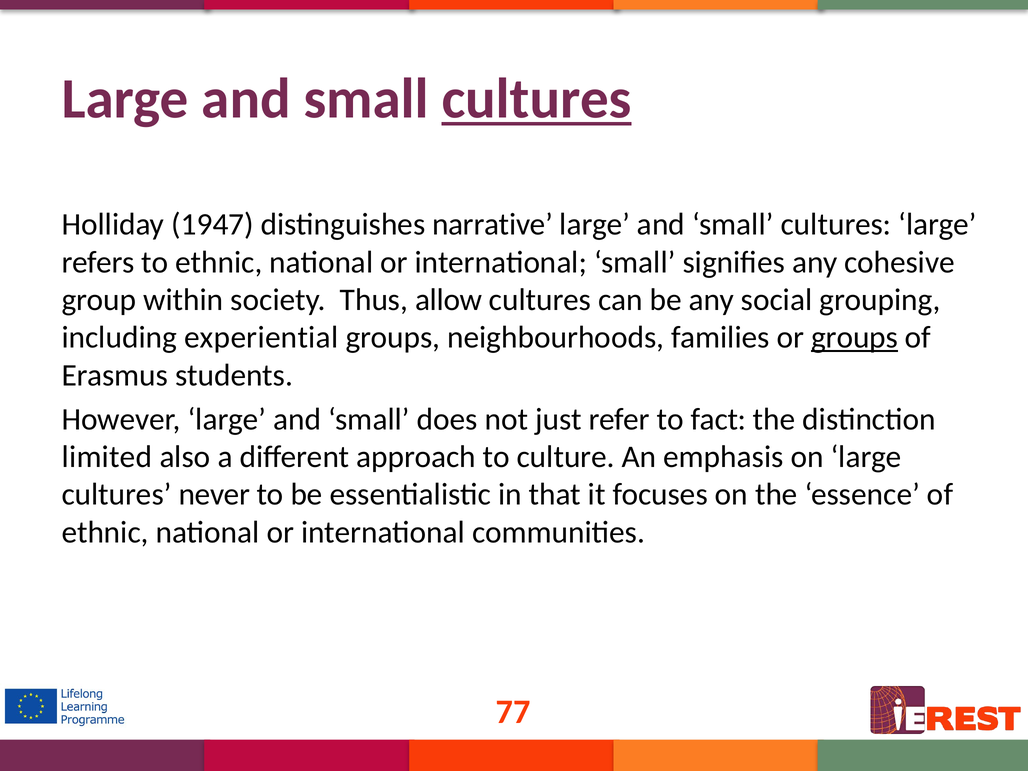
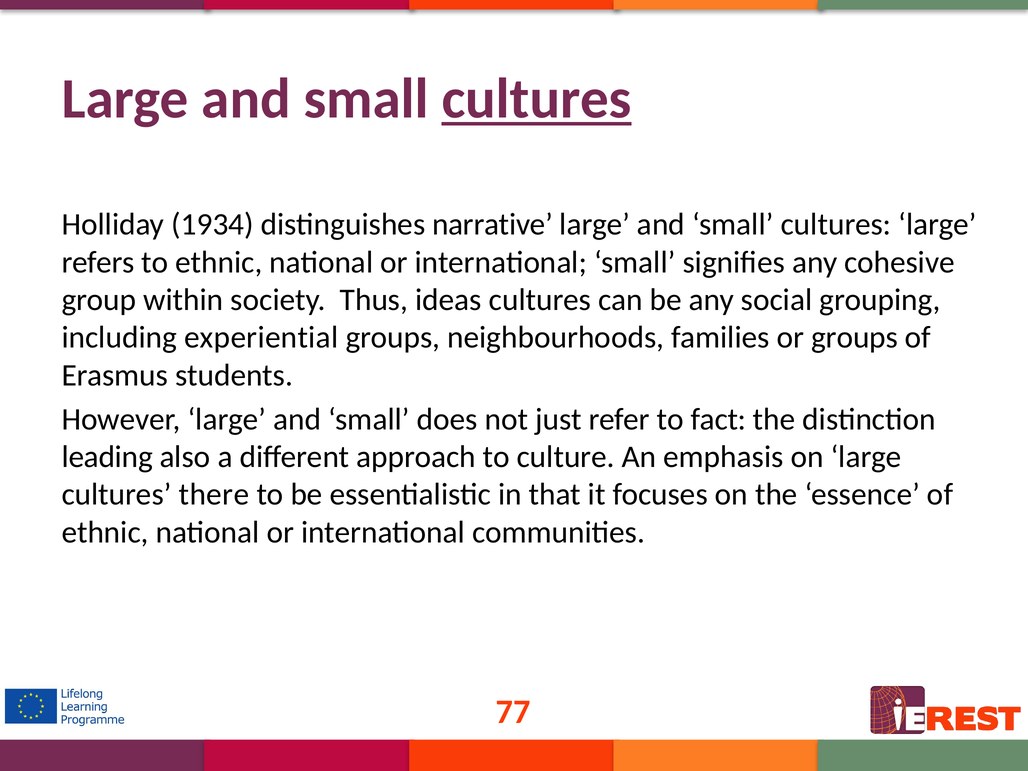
1947: 1947 -> 1934 (213, 224)
allow: allow -> ideas (448, 300)
groups underline: present -> none (855, 338)
limited: limited -> leading (107, 457)
never: never -> there (214, 495)
